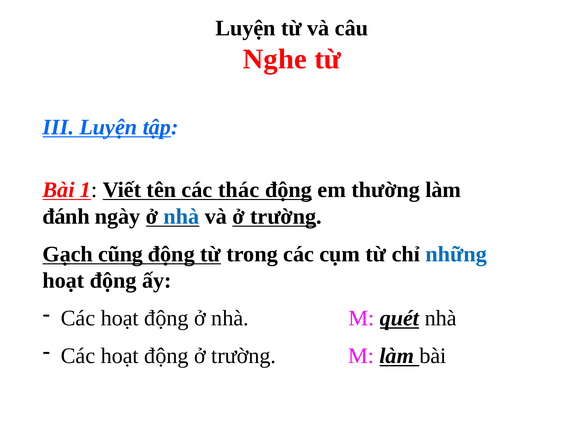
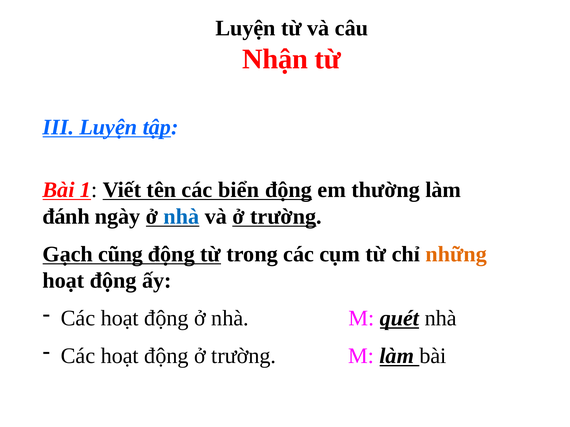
Nghe: Nghe -> Nhận (275, 59)
thác: thác -> biển (239, 190)
những colour: blue -> orange (456, 254)
